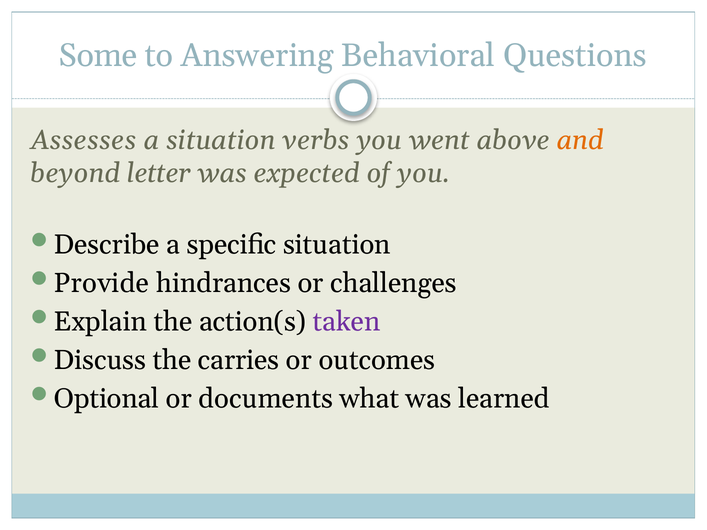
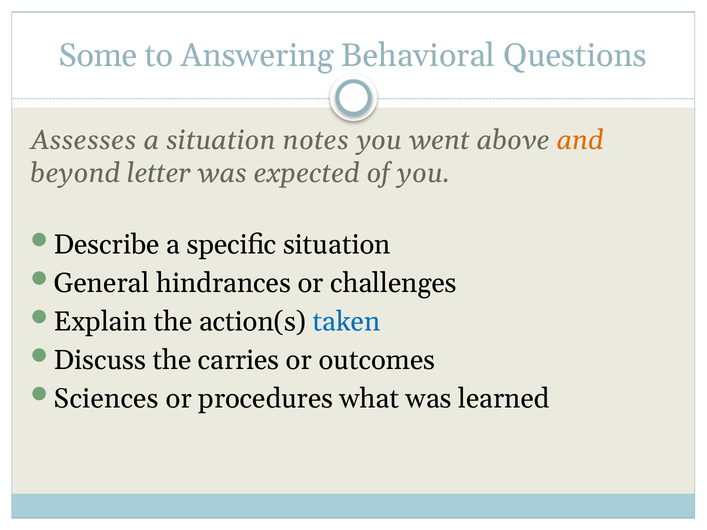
verbs: verbs -> notes (316, 140)
Provide: Provide -> General (102, 283)
taken colour: purple -> blue (347, 322)
Optional: Optional -> Sciences (106, 399)
documents: documents -> procedures (266, 399)
